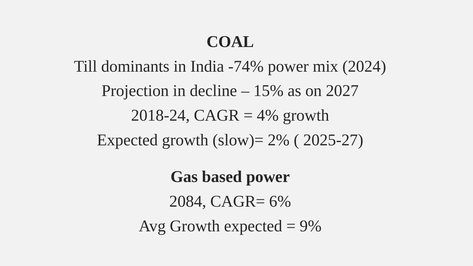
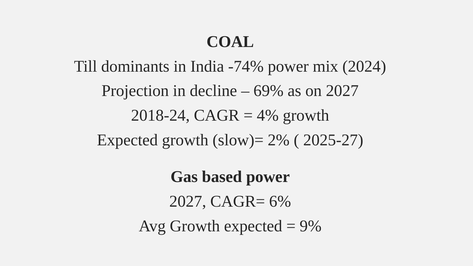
15%: 15% -> 69% (269, 91)
2084: 2084 -> 2027 (188, 202)
